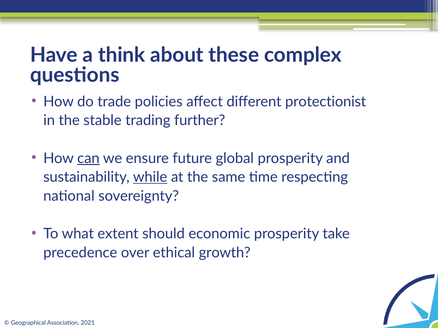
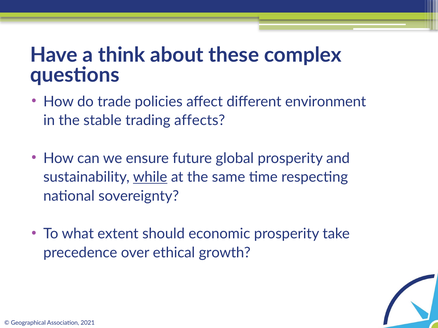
protectionist: protectionist -> environment (326, 102)
further: further -> affects (200, 121)
can underline: present -> none (88, 158)
